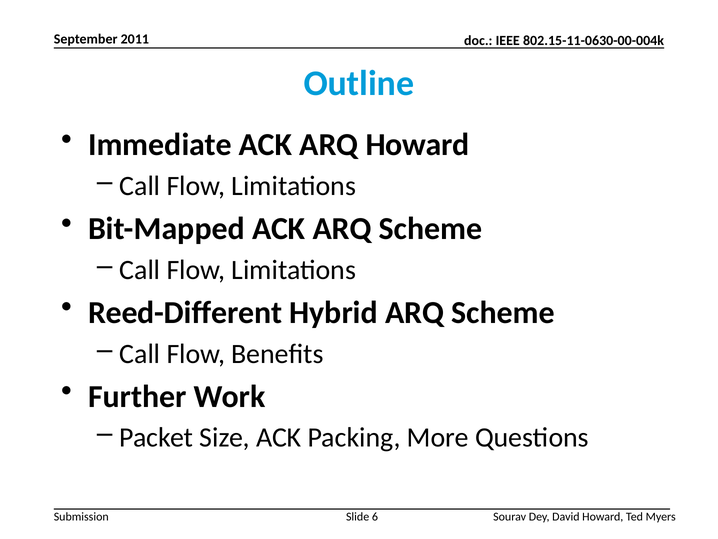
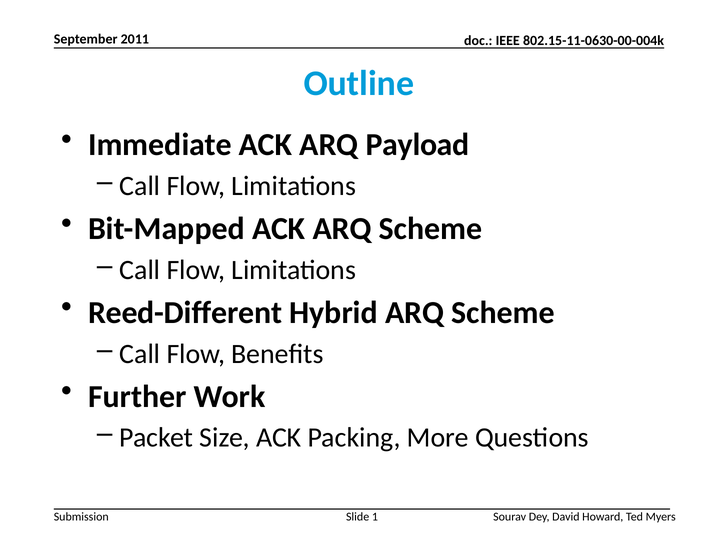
ARQ Howard: Howard -> Payload (418, 145)
6: 6 -> 1 (375, 516)
